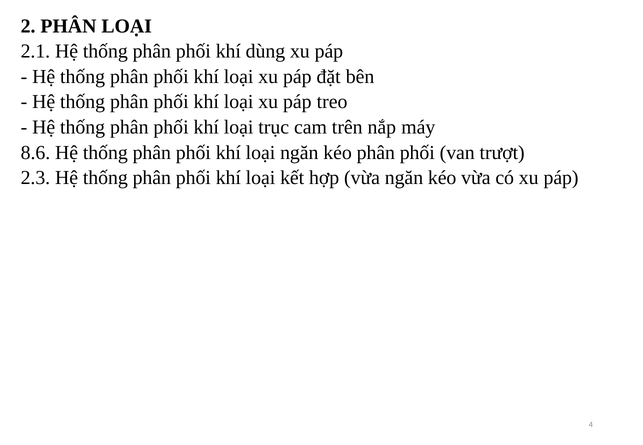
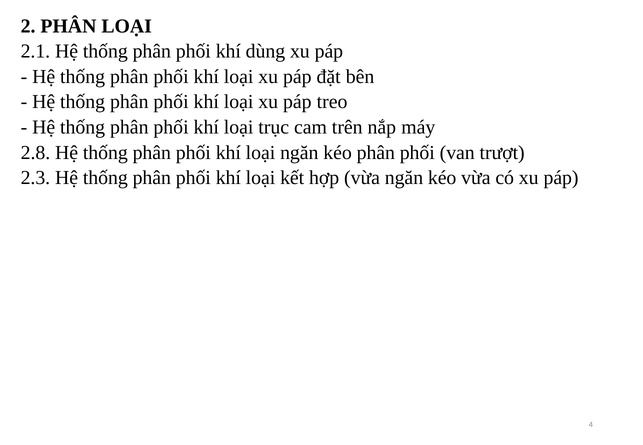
8.6: 8.6 -> 2.8 (35, 153)
